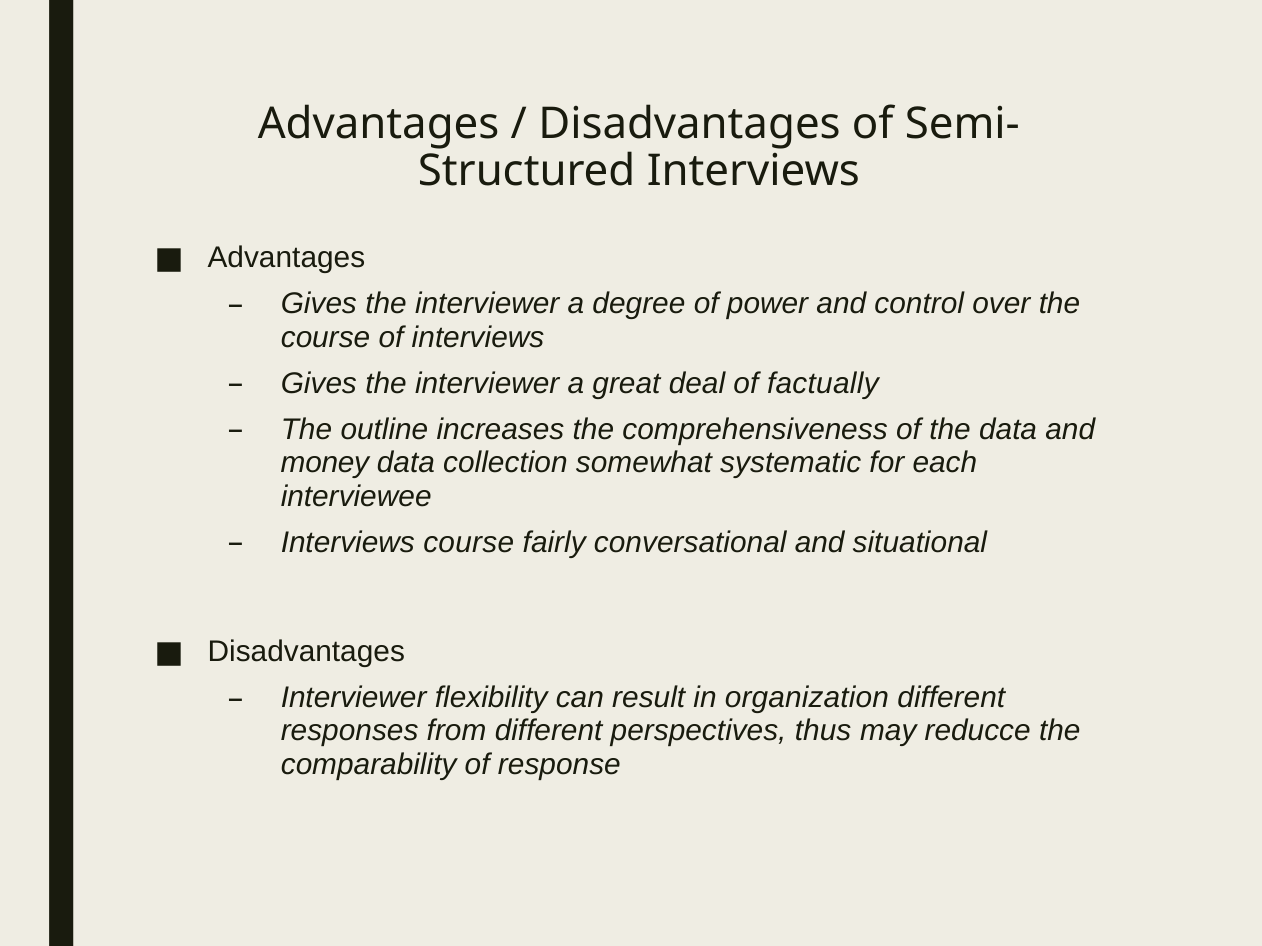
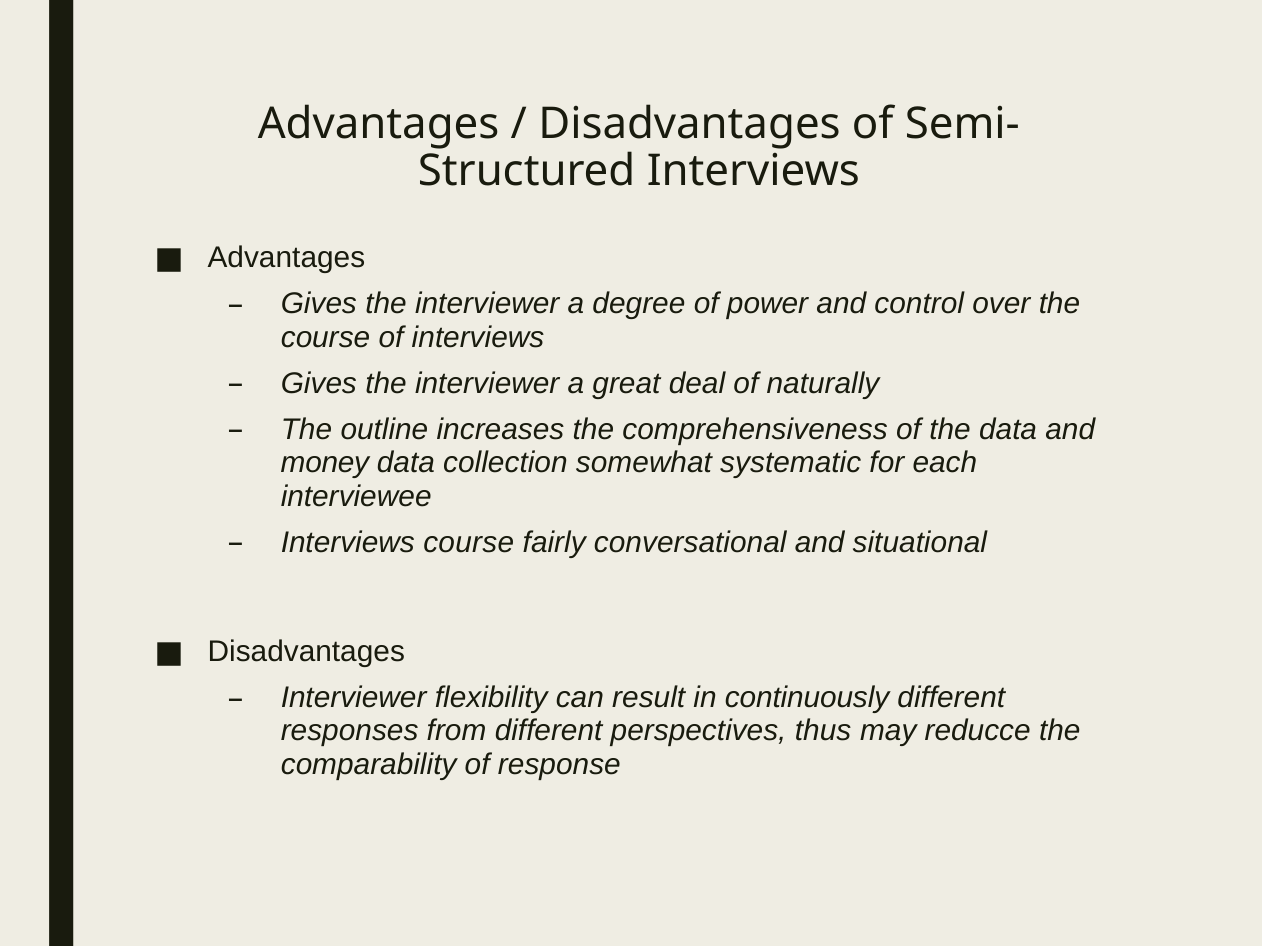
factually: factually -> naturally (823, 384)
organization: organization -> continuously (807, 698)
